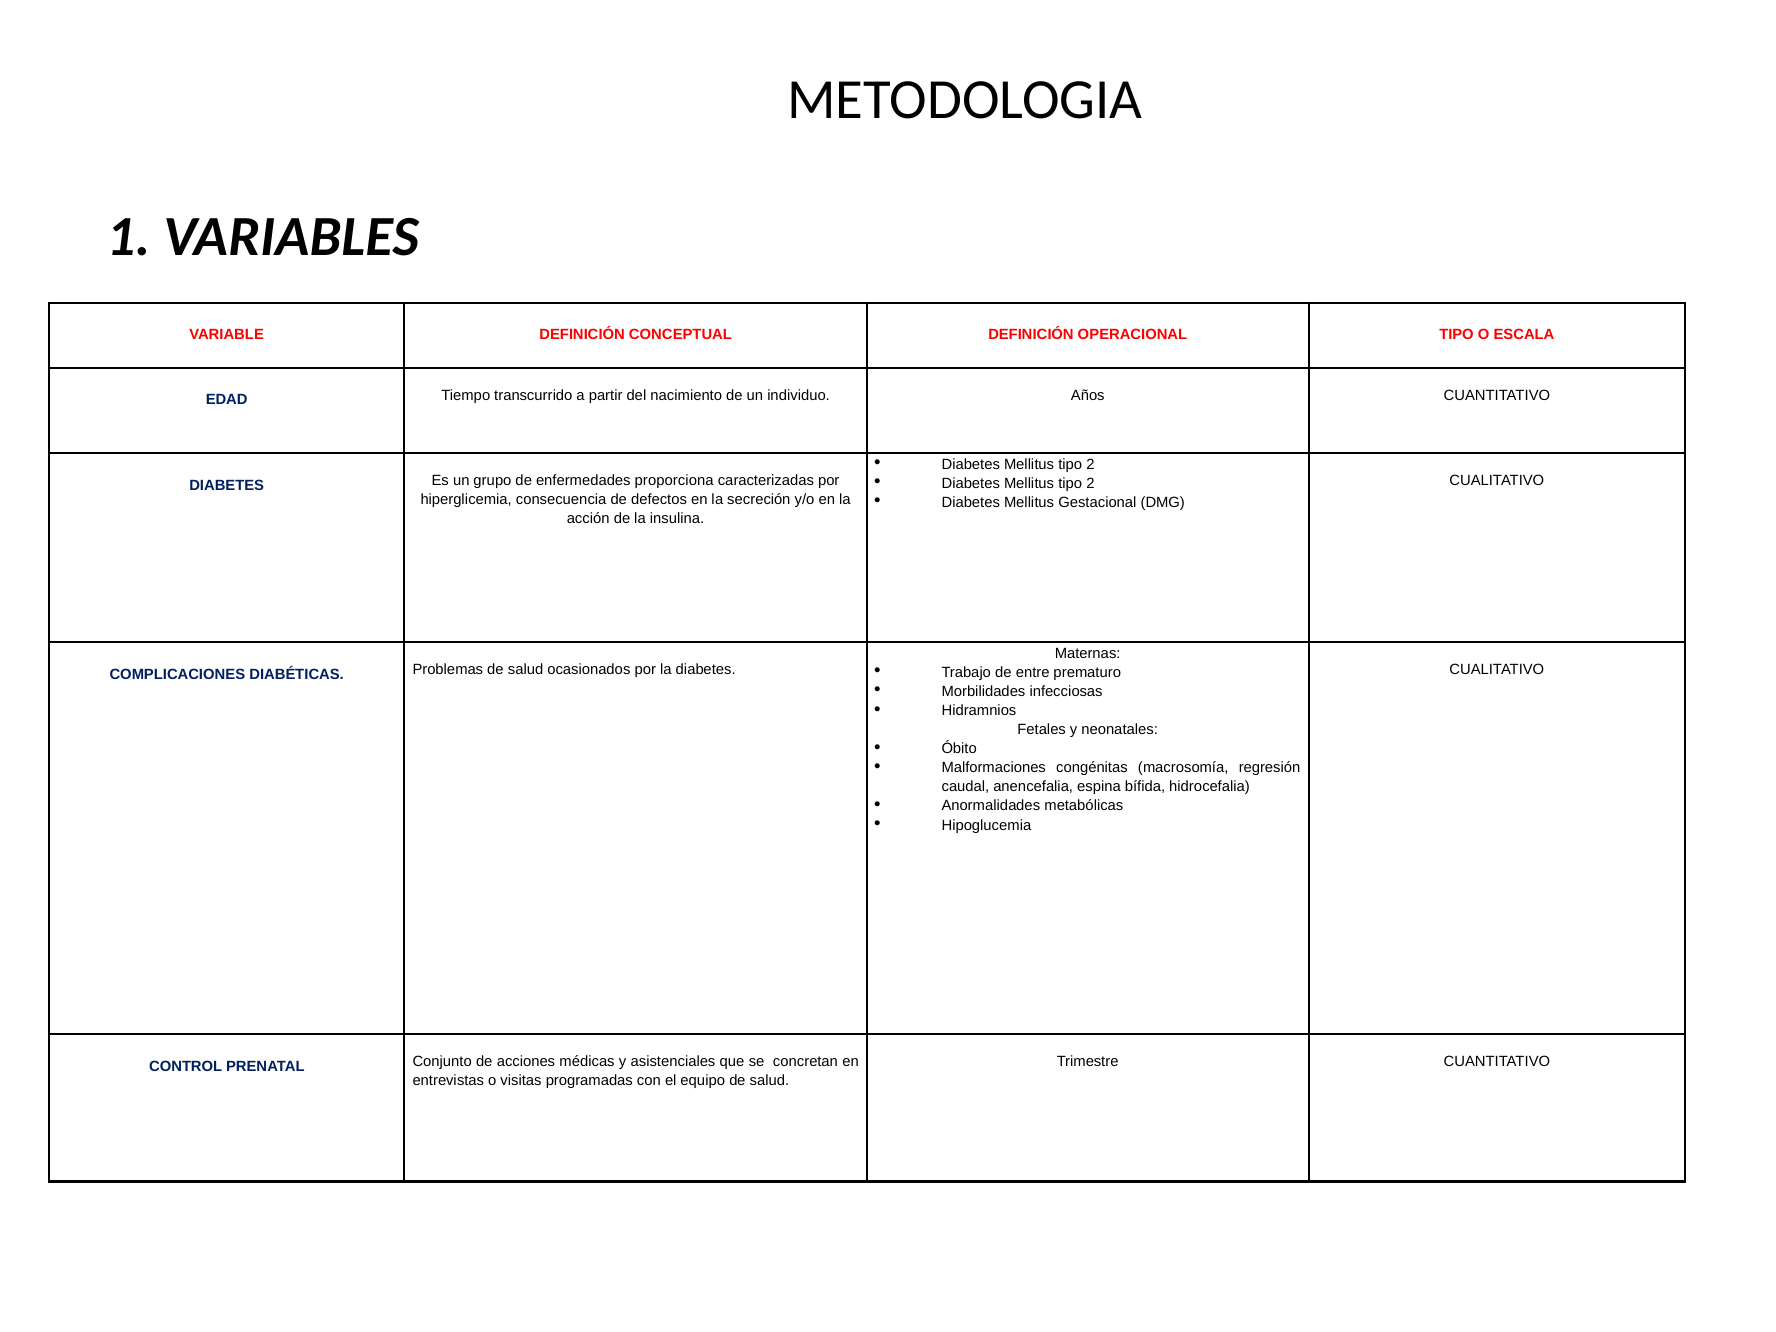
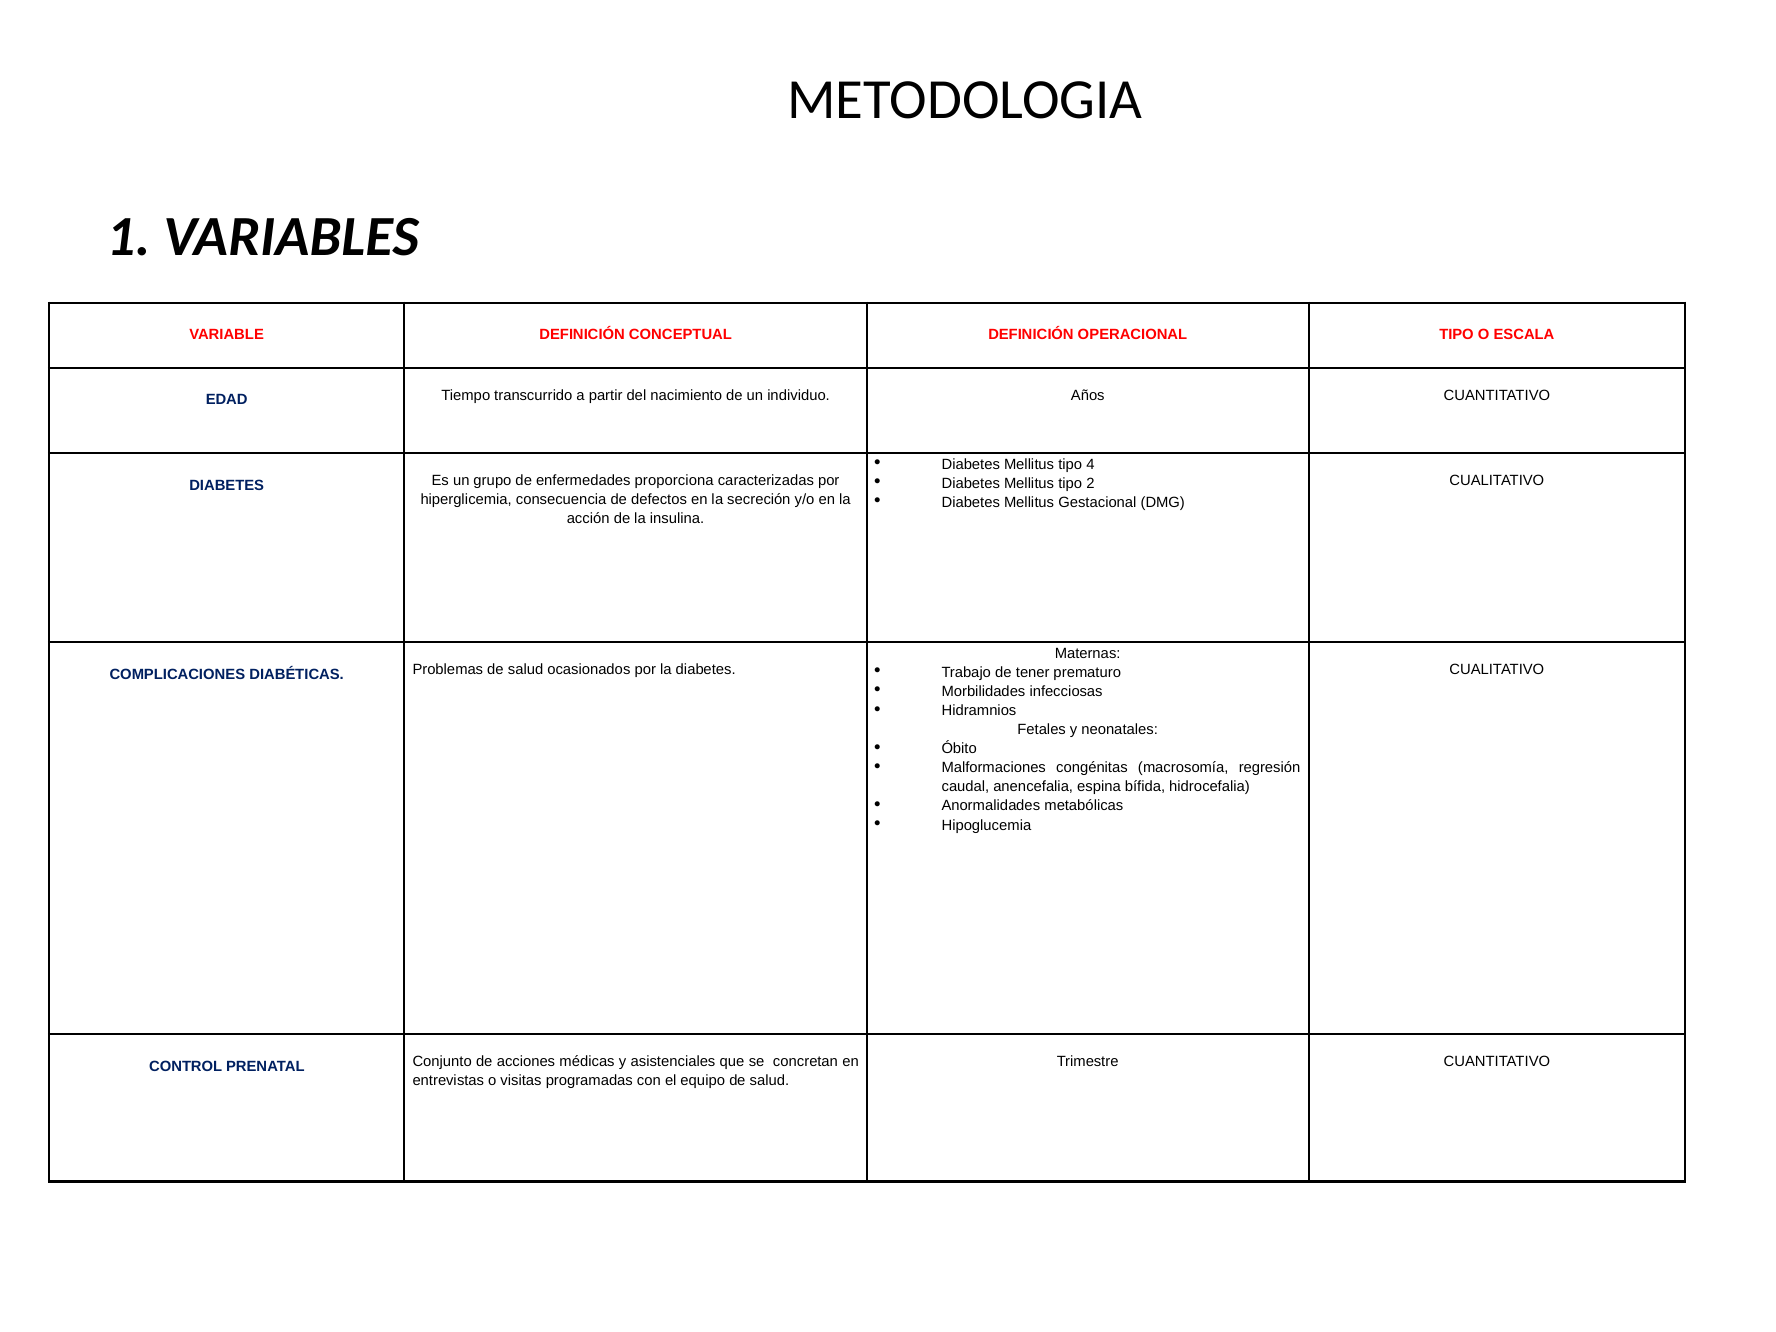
2: 2 -> 4 (1090, 464)
entre: entre -> tener (1033, 672)
